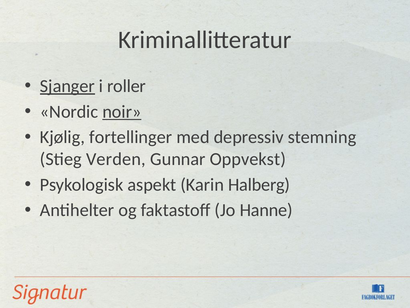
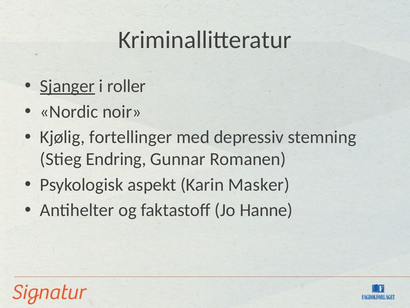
noir underline: present -> none (122, 112)
Verden: Verden -> Endring (116, 159)
Oppvekst: Oppvekst -> Romanen (248, 159)
Halberg: Halberg -> Masker (259, 184)
